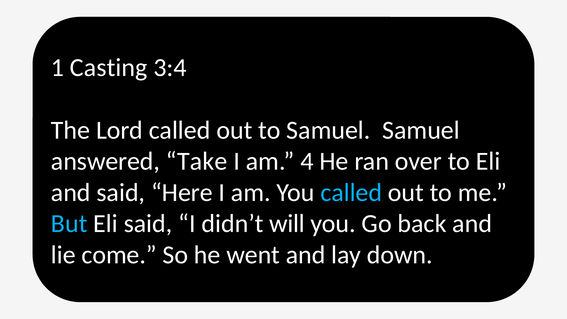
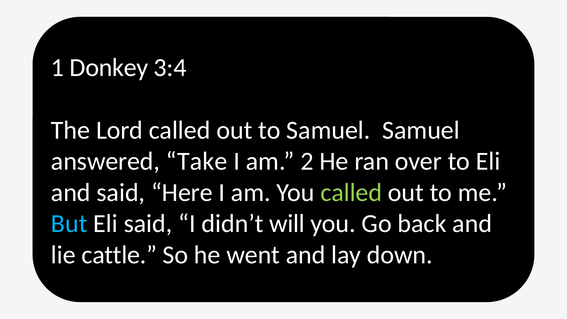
Casting: Casting -> Donkey (109, 68)
4: 4 -> 2 (307, 161)
called colour: light blue -> light green (351, 192)
come: come -> cattle (119, 255)
